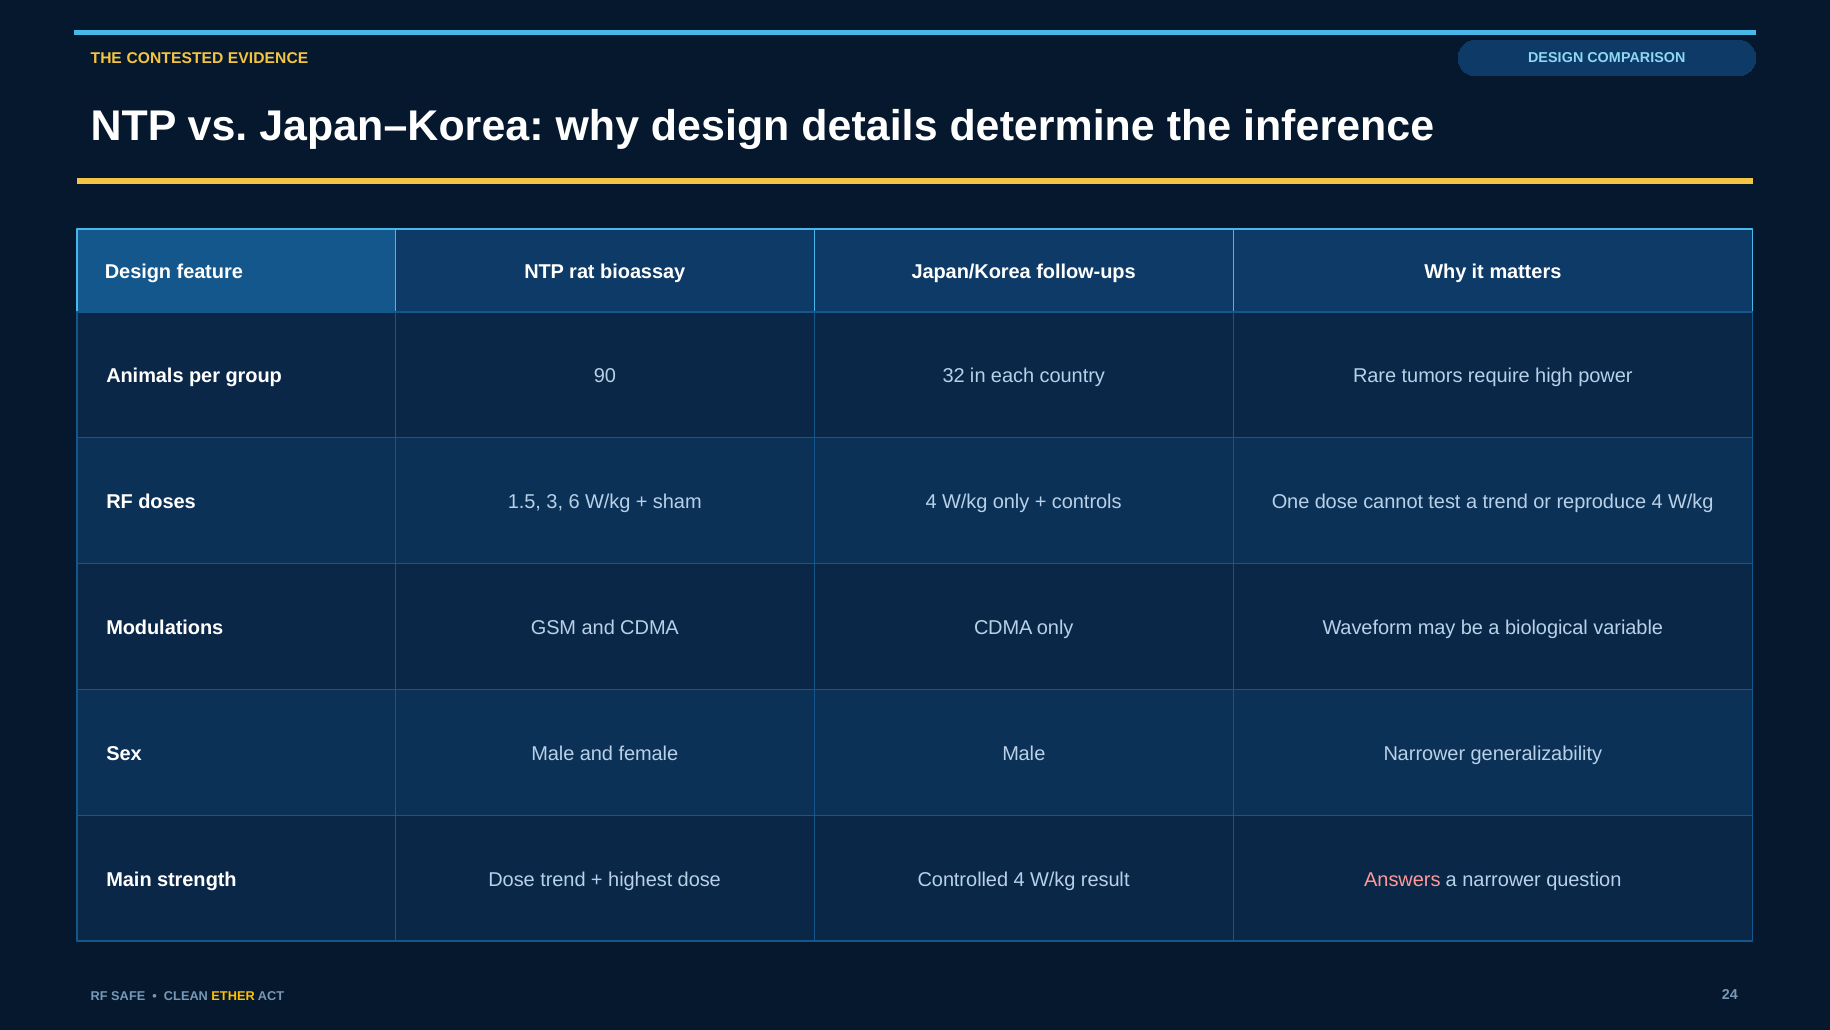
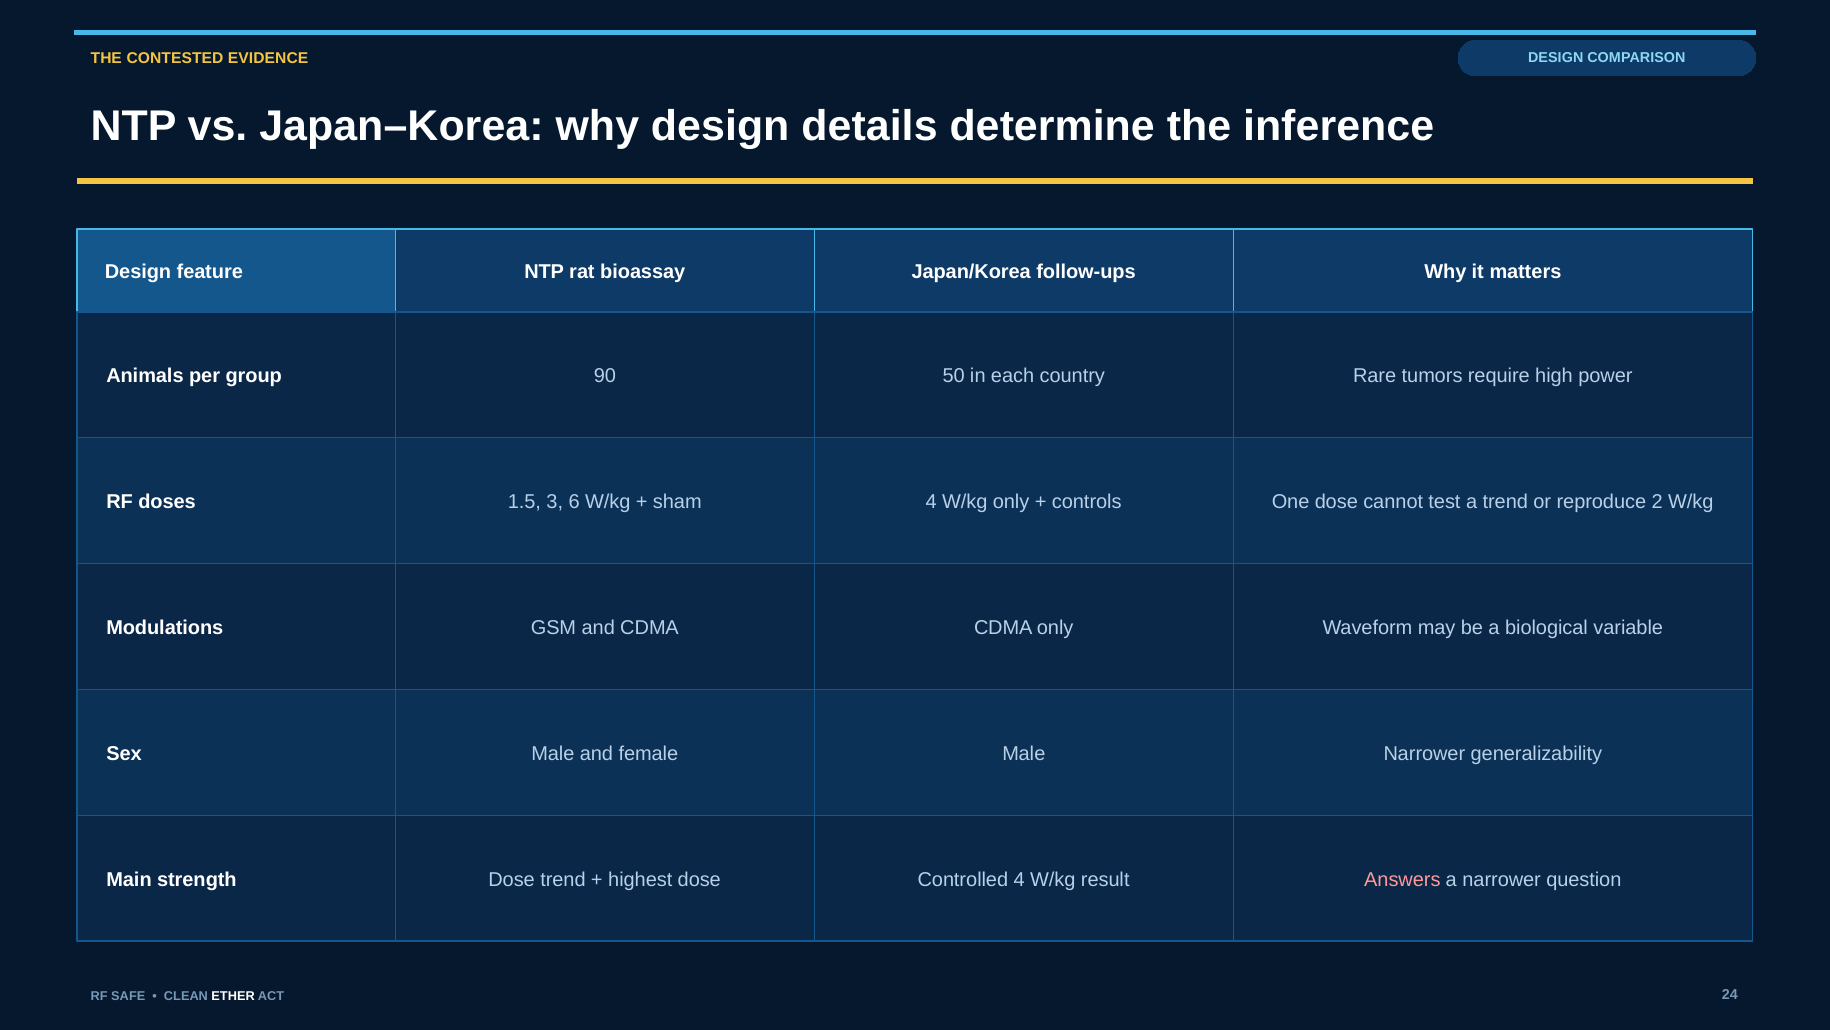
32: 32 -> 50 (954, 376)
reproduce 4: 4 -> 2 (1657, 502)
ETHER colour: yellow -> white (233, 995)
